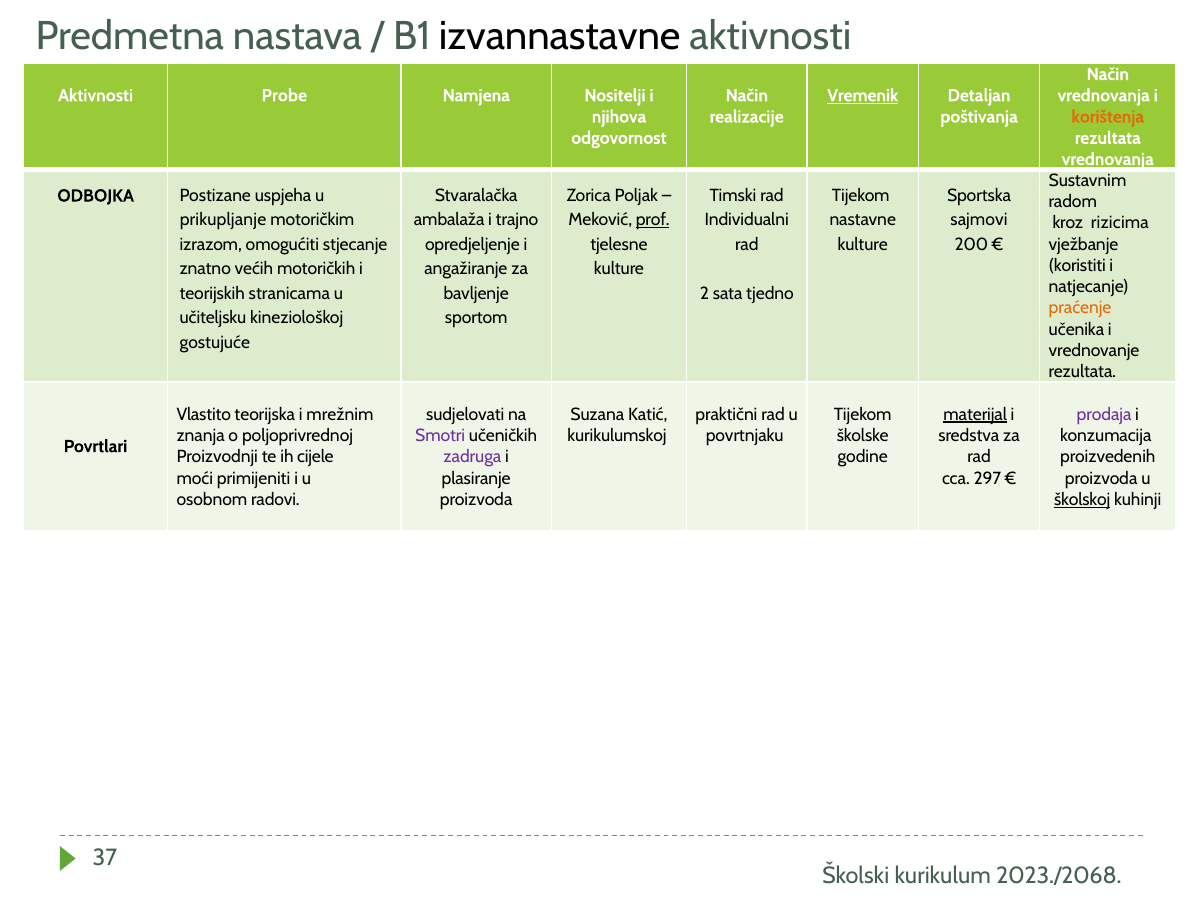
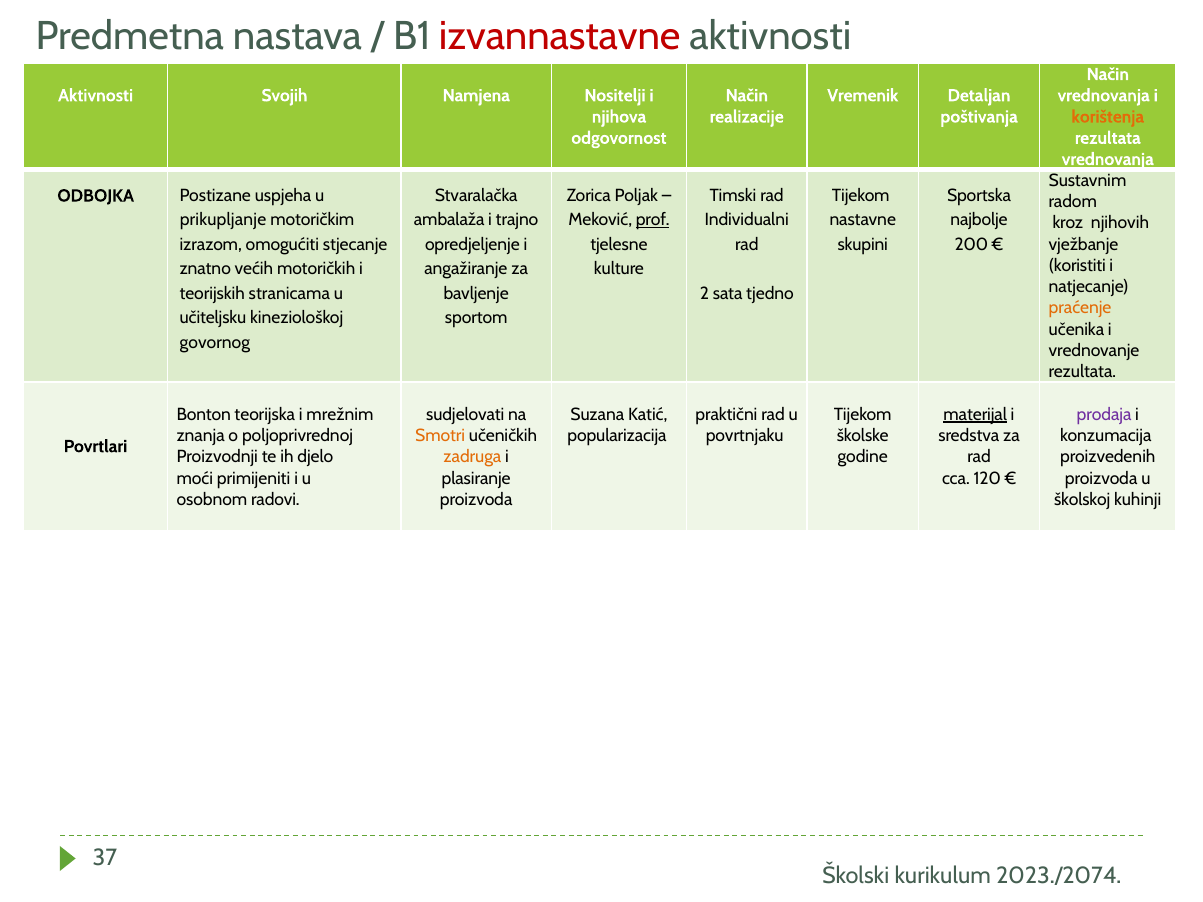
izvannastavne colour: black -> red (560, 36)
Probe: Probe -> Svojih (284, 96)
Vremenik underline: present -> none (863, 96)
sajmovi: sajmovi -> najbolje (979, 220)
rizicima: rizicima -> njihovih (1120, 223)
kulture: kulture -> skupini (863, 245)
gostujuće: gostujuće -> govornog (215, 342)
Vlastito: Vlastito -> Bonton (204, 415)
Smotri colour: purple -> orange (440, 436)
kurikulumskoj: kurikulumskoj -> popularizacija (617, 436)
cijele: cijele -> djelo (315, 457)
zadruga colour: purple -> orange (472, 457)
297: 297 -> 120 (987, 478)
školskoj underline: present -> none (1082, 500)
2023./2068: 2023./2068 -> 2023./2074 (1059, 876)
